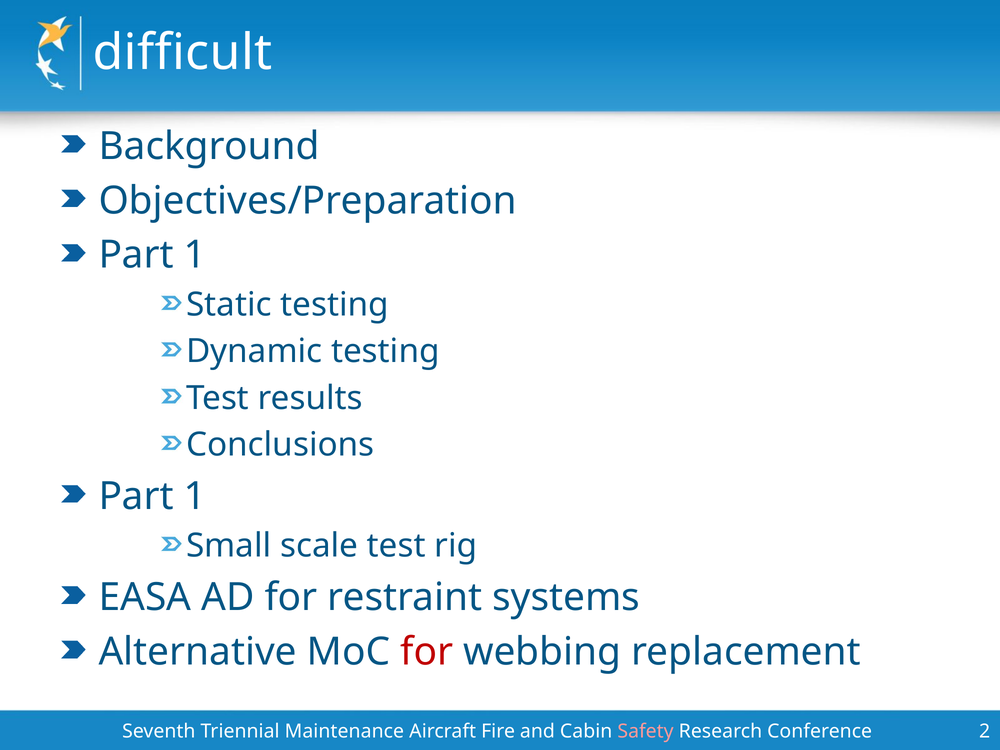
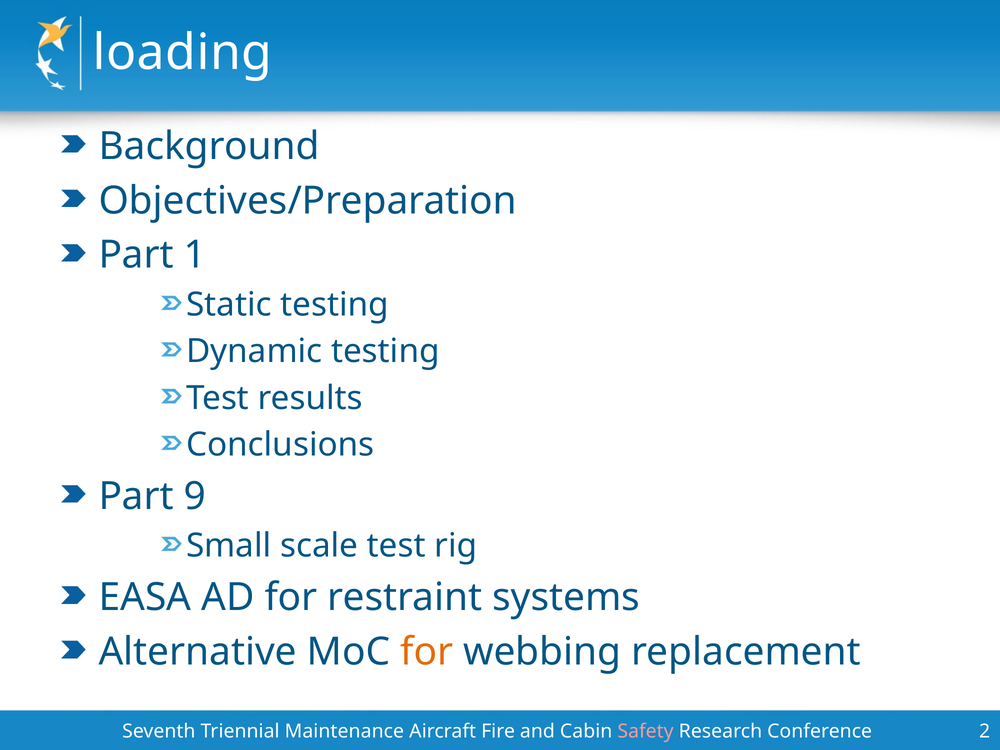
difficult: difficult -> loading (182, 53)
1: 1 -> 9 (195, 496)
for colour: red -> orange (427, 652)
